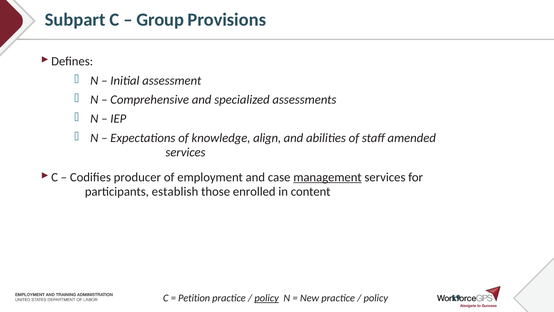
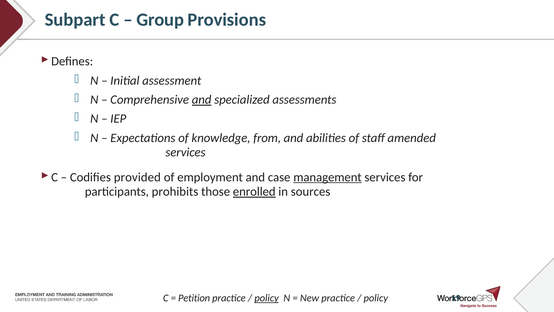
and underline: none -> present (202, 100)
align: align -> from (267, 138)
producer: producer -> provided (137, 177)
establish: establish -> prohibits (175, 191)
enrolled underline: none -> present (254, 191)
content: content -> sources (311, 191)
